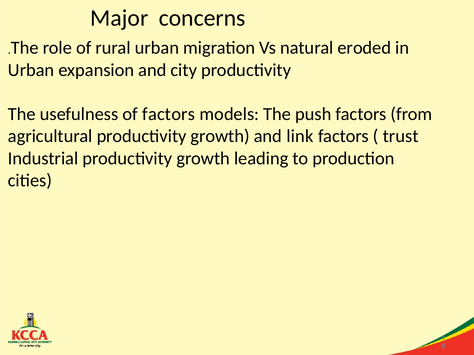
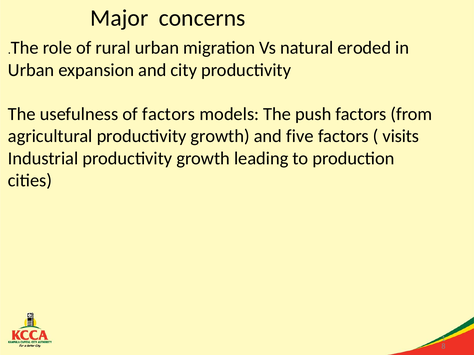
link: link -> five (300, 136)
trust: trust -> visits (401, 136)
